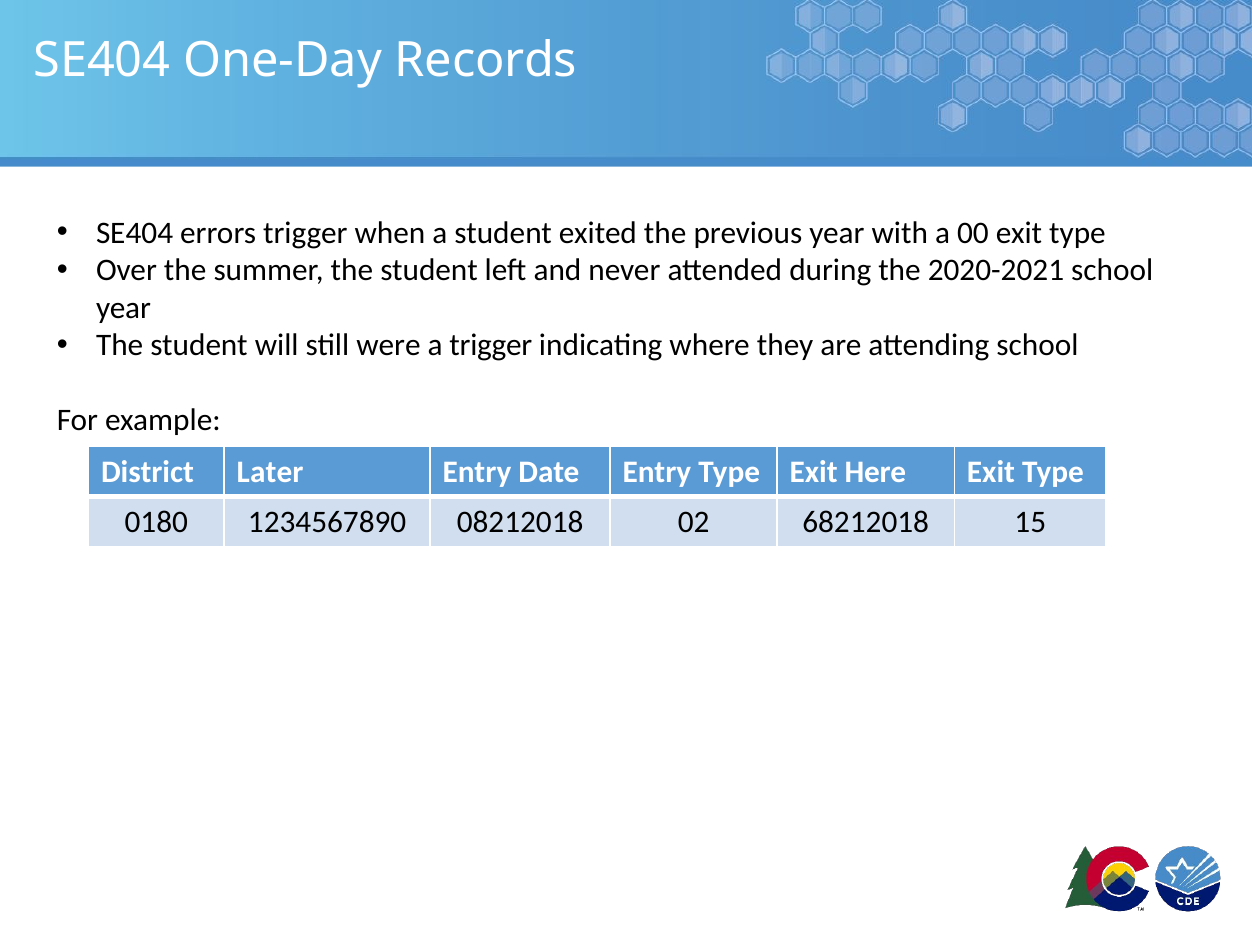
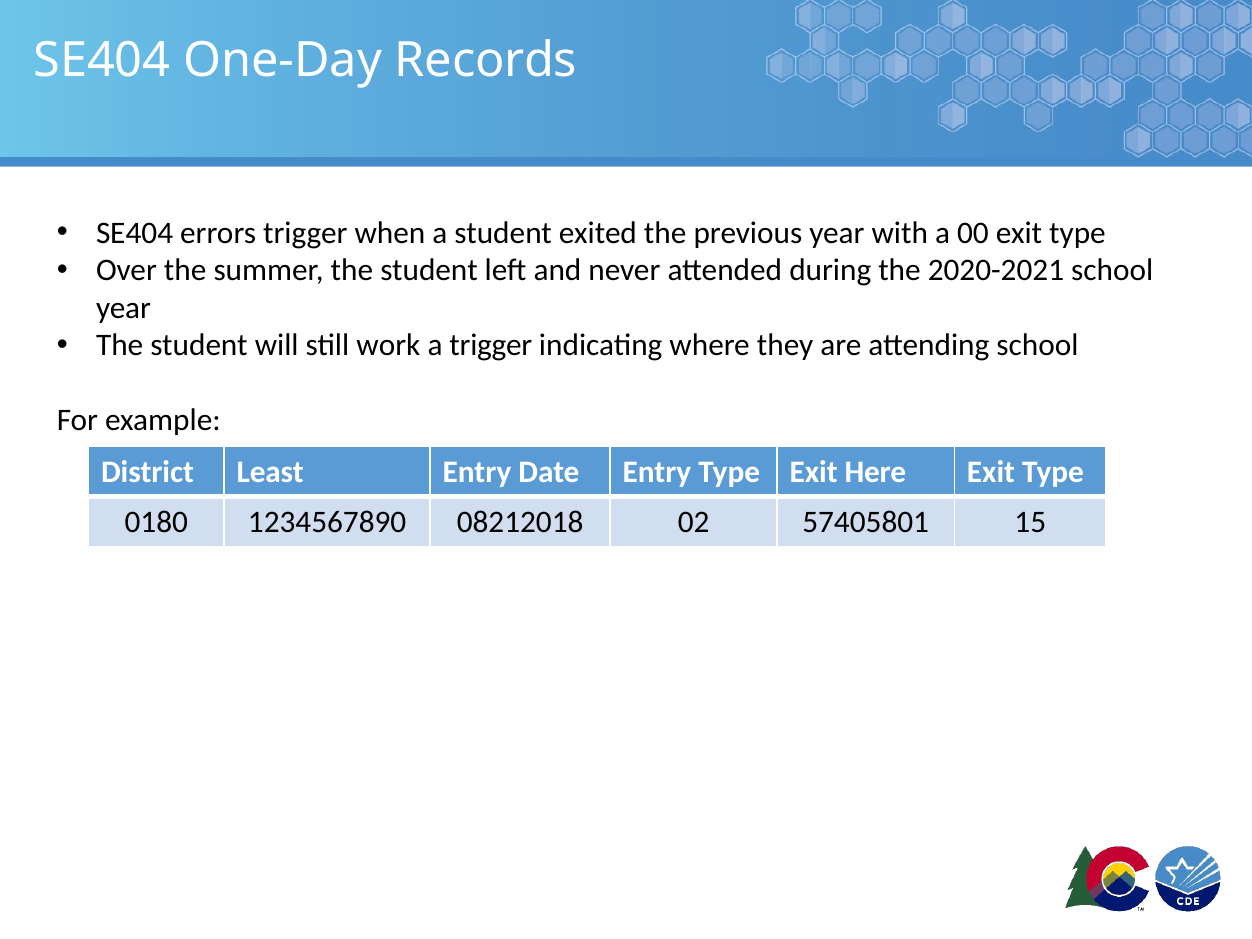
were: were -> work (388, 346)
Later: Later -> Least (270, 472)
68212018: 68212018 -> 57405801 (866, 522)
